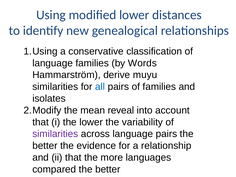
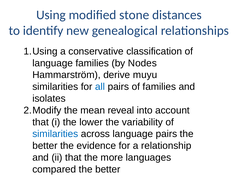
modified lower: lower -> stone (134, 15)
Words: Words -> Nodes (142, 63)
similarities colour: purple -> blue (55, 134)
